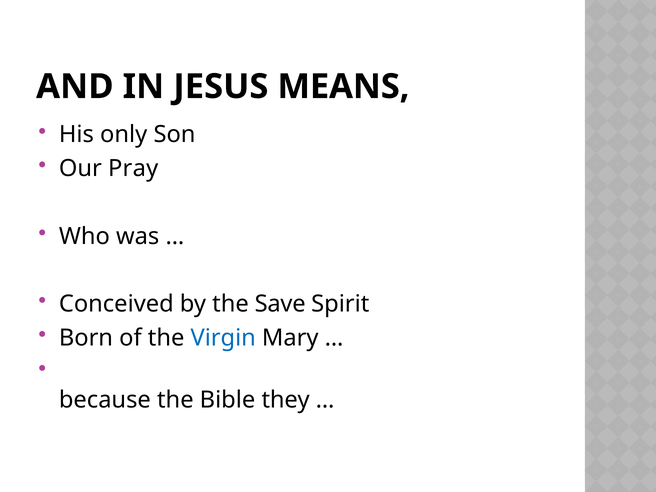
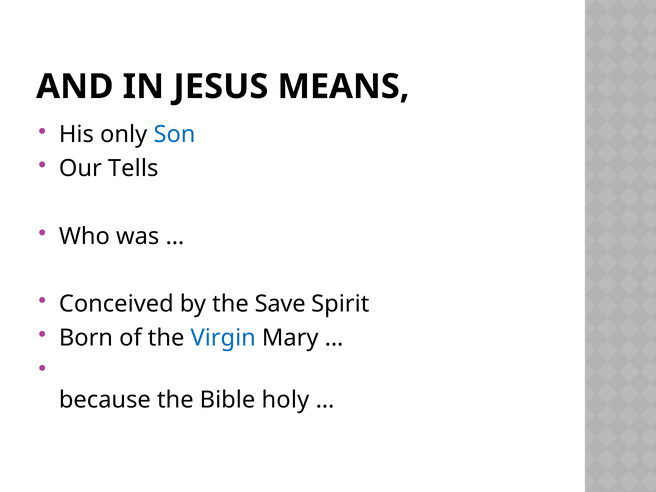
Son colour: black -> blue (174, 135)
Pray: Pray -> Tells (133, 168)
they: they -> holy (285, 400)
